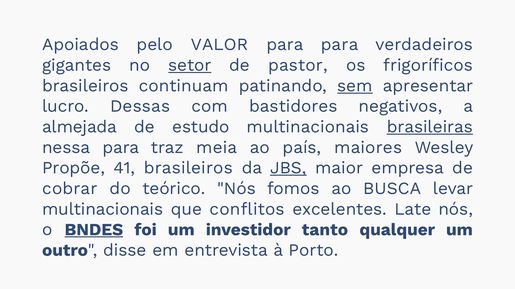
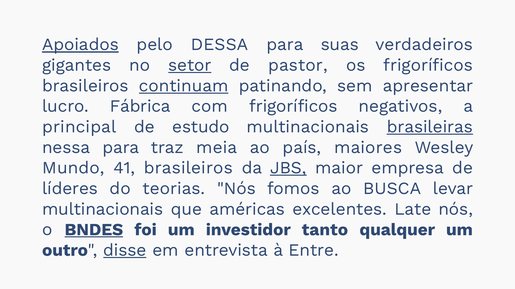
Apoiados underline: none -> present (80, 45)
VALOR: VALOR -> DESSA (220, 45)
para para: para -> suas (340, 45)
continuam underline: none -> present (184, 86)
sem underline: present -> none (355, 86)
Dessas: Dessas -> Fábrica (140, 107)
com bastidores: bastidores -> frigoríficos (293, 107)
almejada: almejada -> principal (79, 127)
Propõe: Propõe -> Mundo (73, 168)
cobrar: cobrar -> líderes (70, 189)
teórico: teórico -> teorias (174, 189)
conflitos: conflitos -> américas (247, 210)
disse underline: none -> present (125, 251)
Porto: Porto -> Entre (314, 251)
